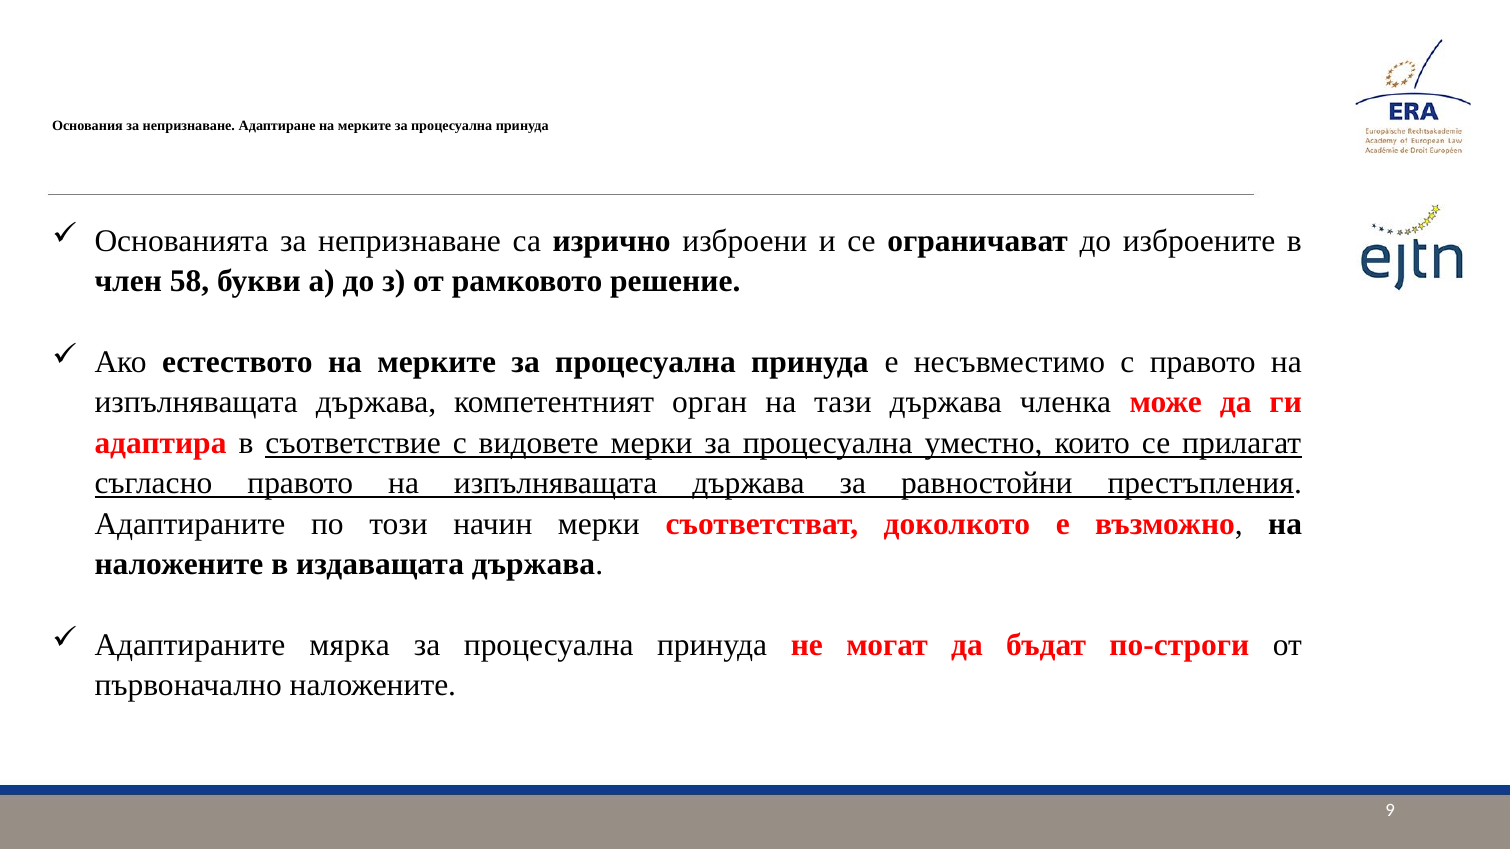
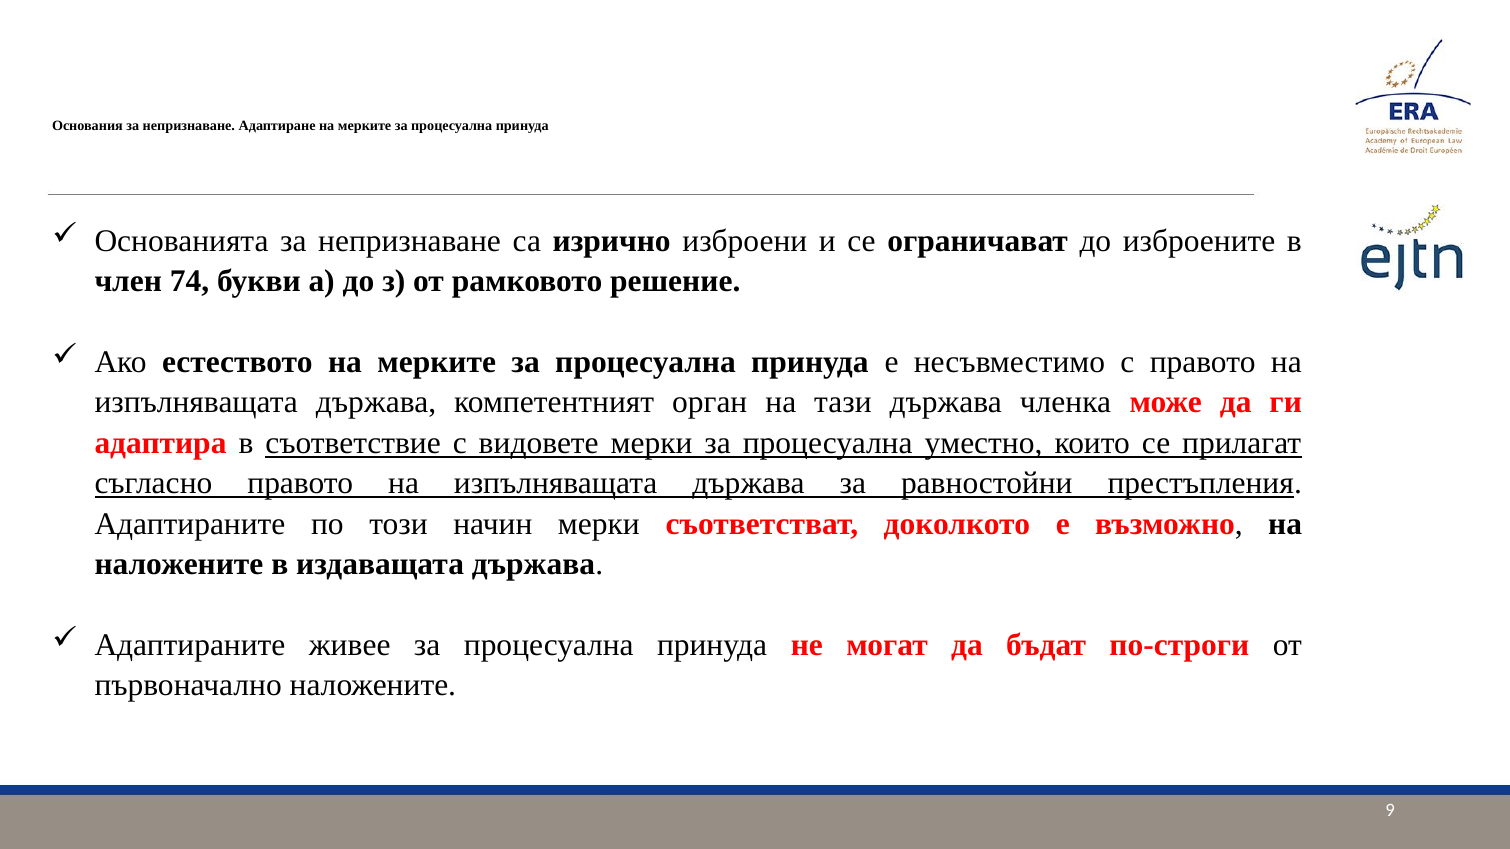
58: 58 -> 74 (189, 281)
мярка: мярка -> живее (350, 645)
